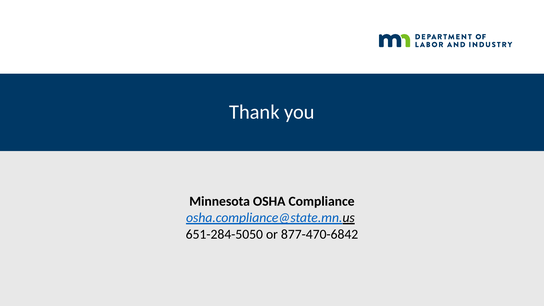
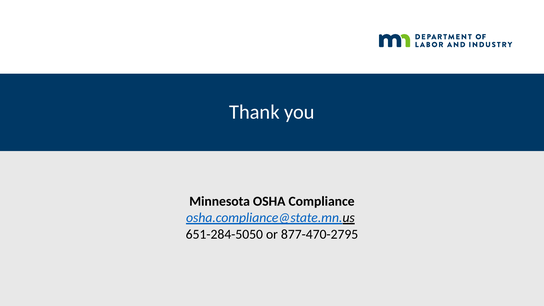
877-470-6842: 877-470-6842 -> 877-470-2795 (320, 234)
